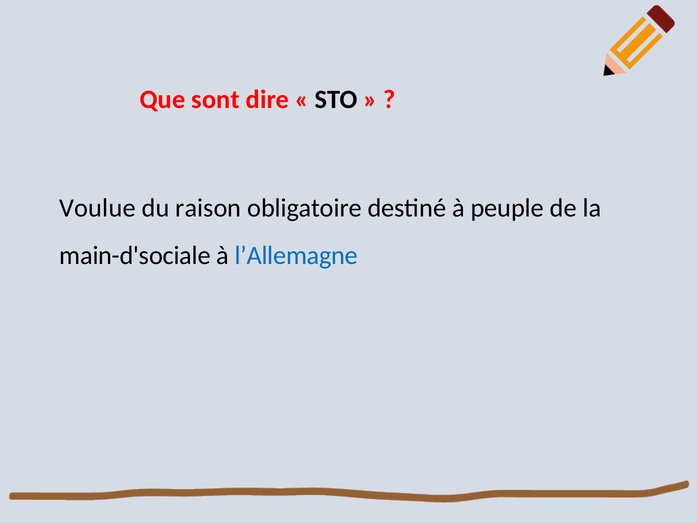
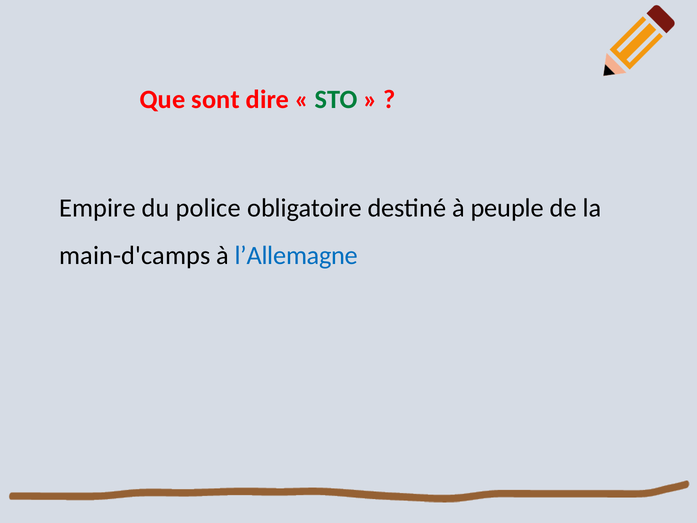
STO colour: black -> green (336, 100)
Voulue: Voulue -> Empire (98, 208)
raison: raison -> police (208, 208)
main-d'sociale: main-d'sociale -> main-d'camps (135, 256)
